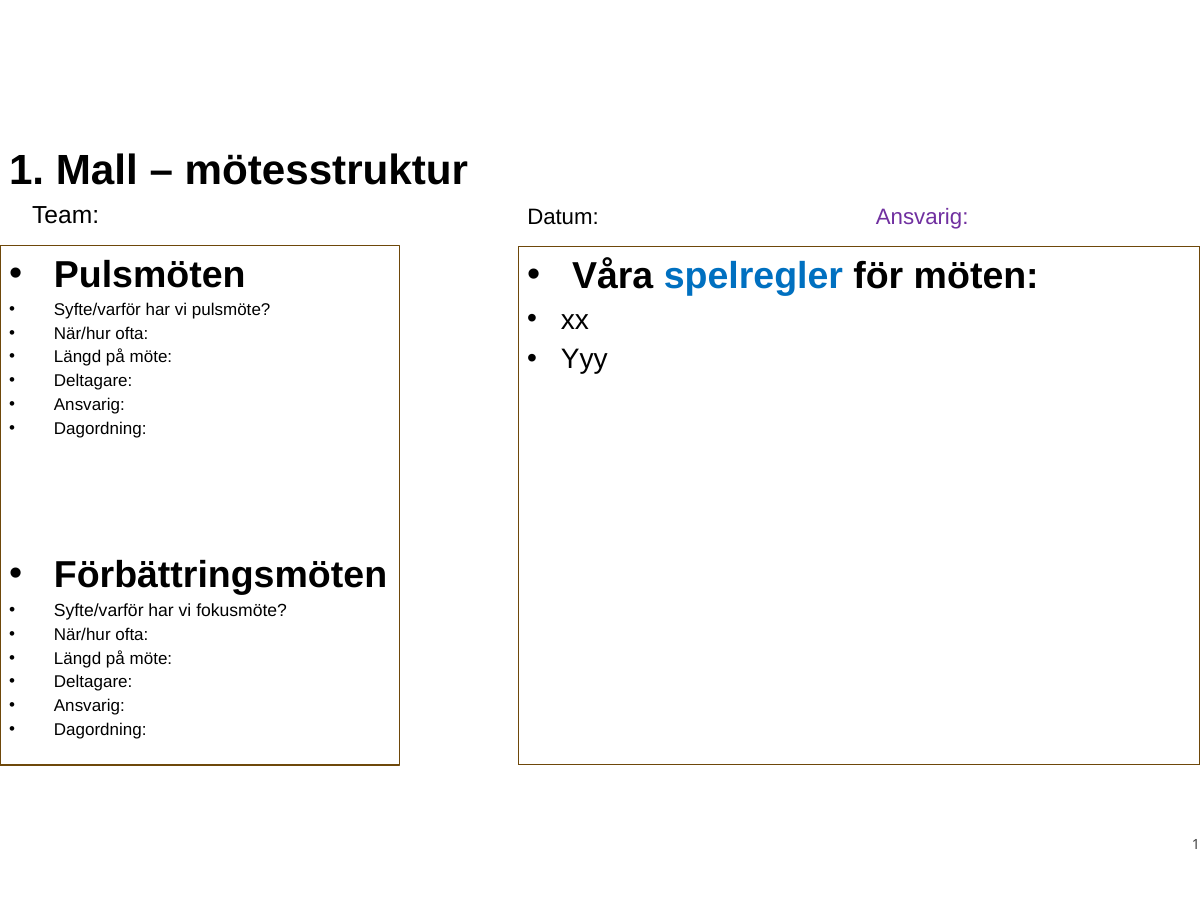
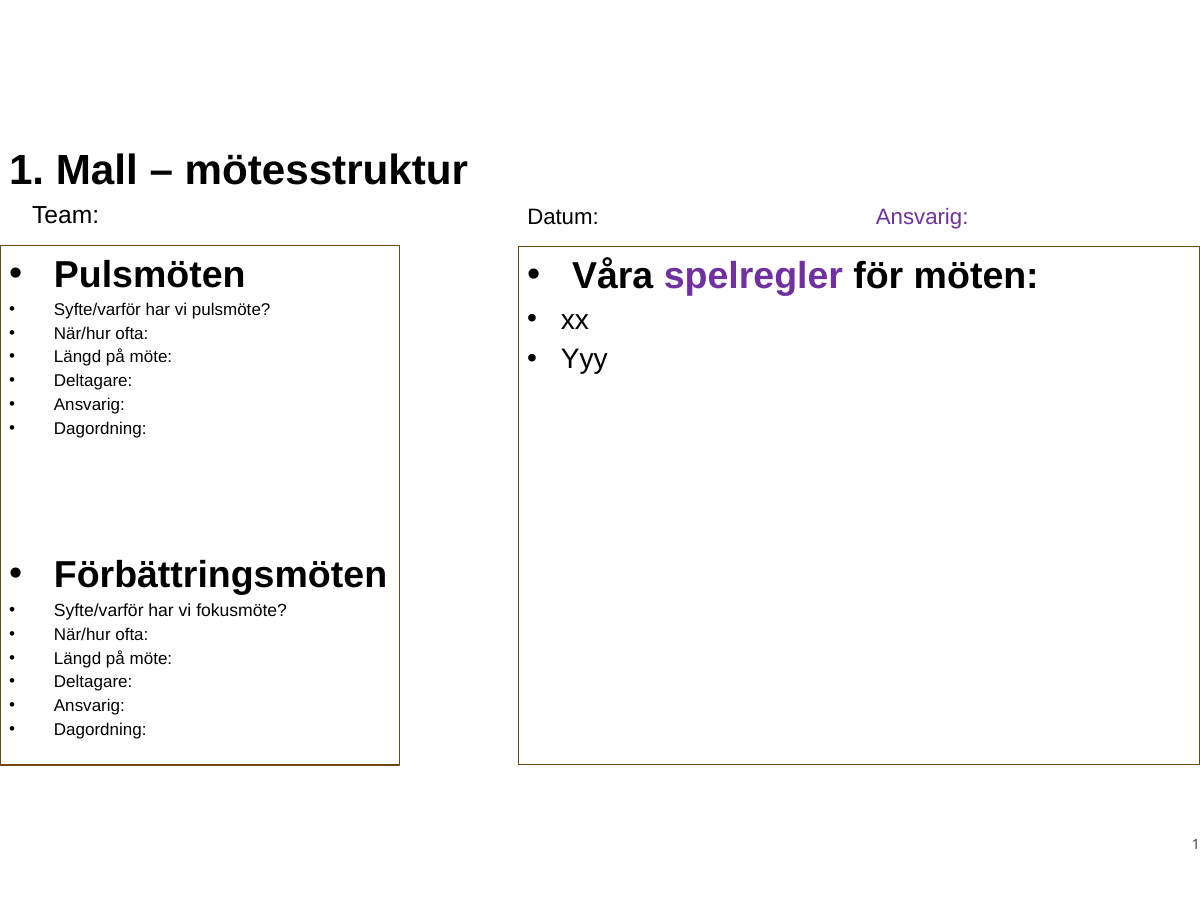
spelregler colour: blue -> purple (753, 276)
